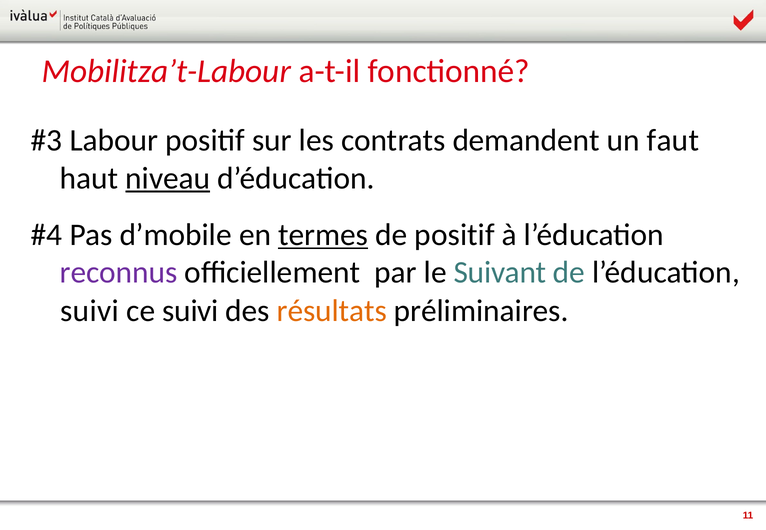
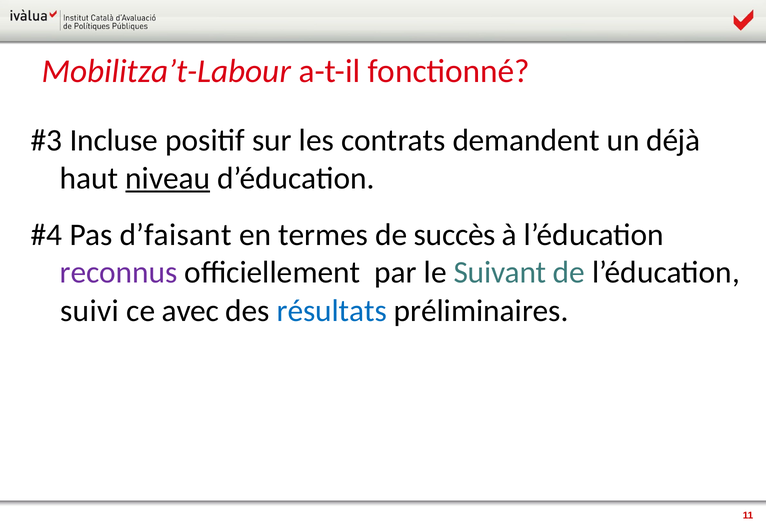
Labour: Labour -> Incluse (114, 141)
faut: faut -> déjà (673, 141)
d’mobile: d’mobile -> d’faisant (176, 235)
termes underline: present -> none (323, 235)
de positif: positif -> succès (455, 235)
ce suivi: suivi -> avec (190, 311)
résultats colour: orange -> blue (332, 311)
